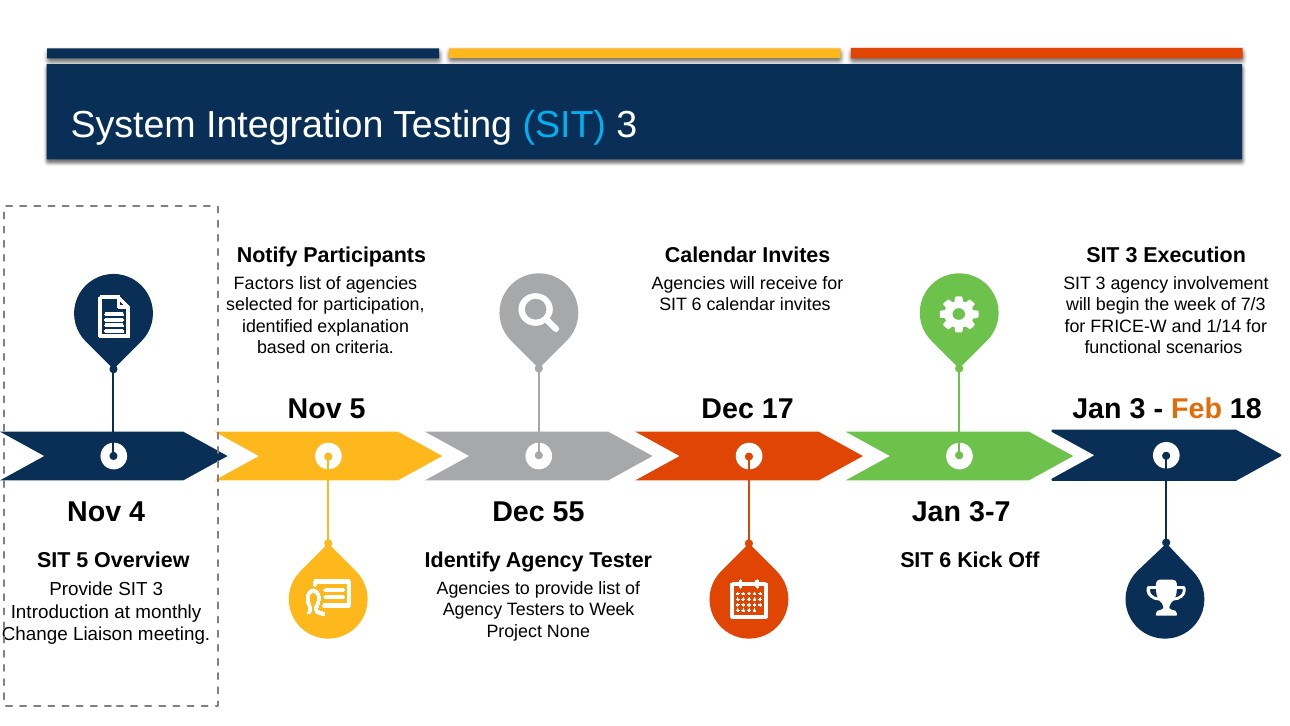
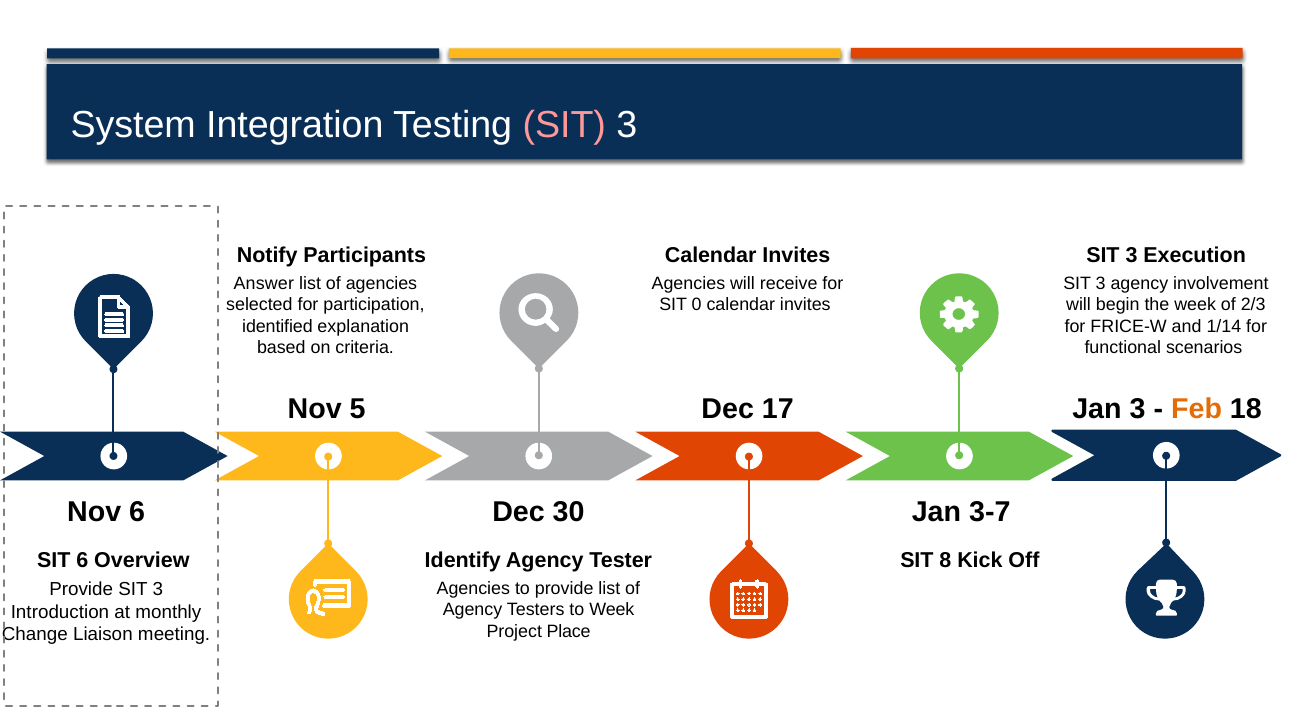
SIT colour: light blue -> pink (564, 125)
Factors: Factors -> Answer (264, 283)
6: 6 -> 0 (697, 305)
7/3: 7/3 -> 2/3 (1253, 305)
Nov 4: 4 -> 6 (137, 512)
55: 55 -> 30 (569, 512)
SIT 5: 5 -> 6 (82, 560)
6: 6 -> 8 (945, 560)
None: None -> Place (569, 631)
